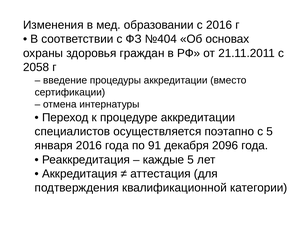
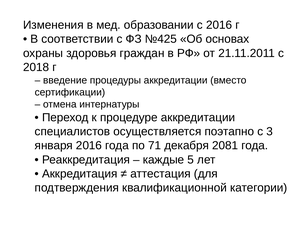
№404: №404 -> №425 (161, 39)
2058: 2058 -> 2018 (36, 67)
с 5: 5 -> 3 (270, 131)
91: 91 -> 71 (155, 145)
2096: 2096 -> 2081 (225, 145)
